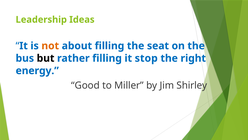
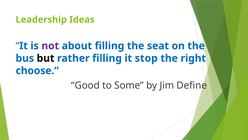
not colour: orange -> purple (50, 46)
energy: energy -> choose (37, 70)
Miller: Miller -> Some (129, 85)
Shirley: Shirley -> Define (192, 85)
